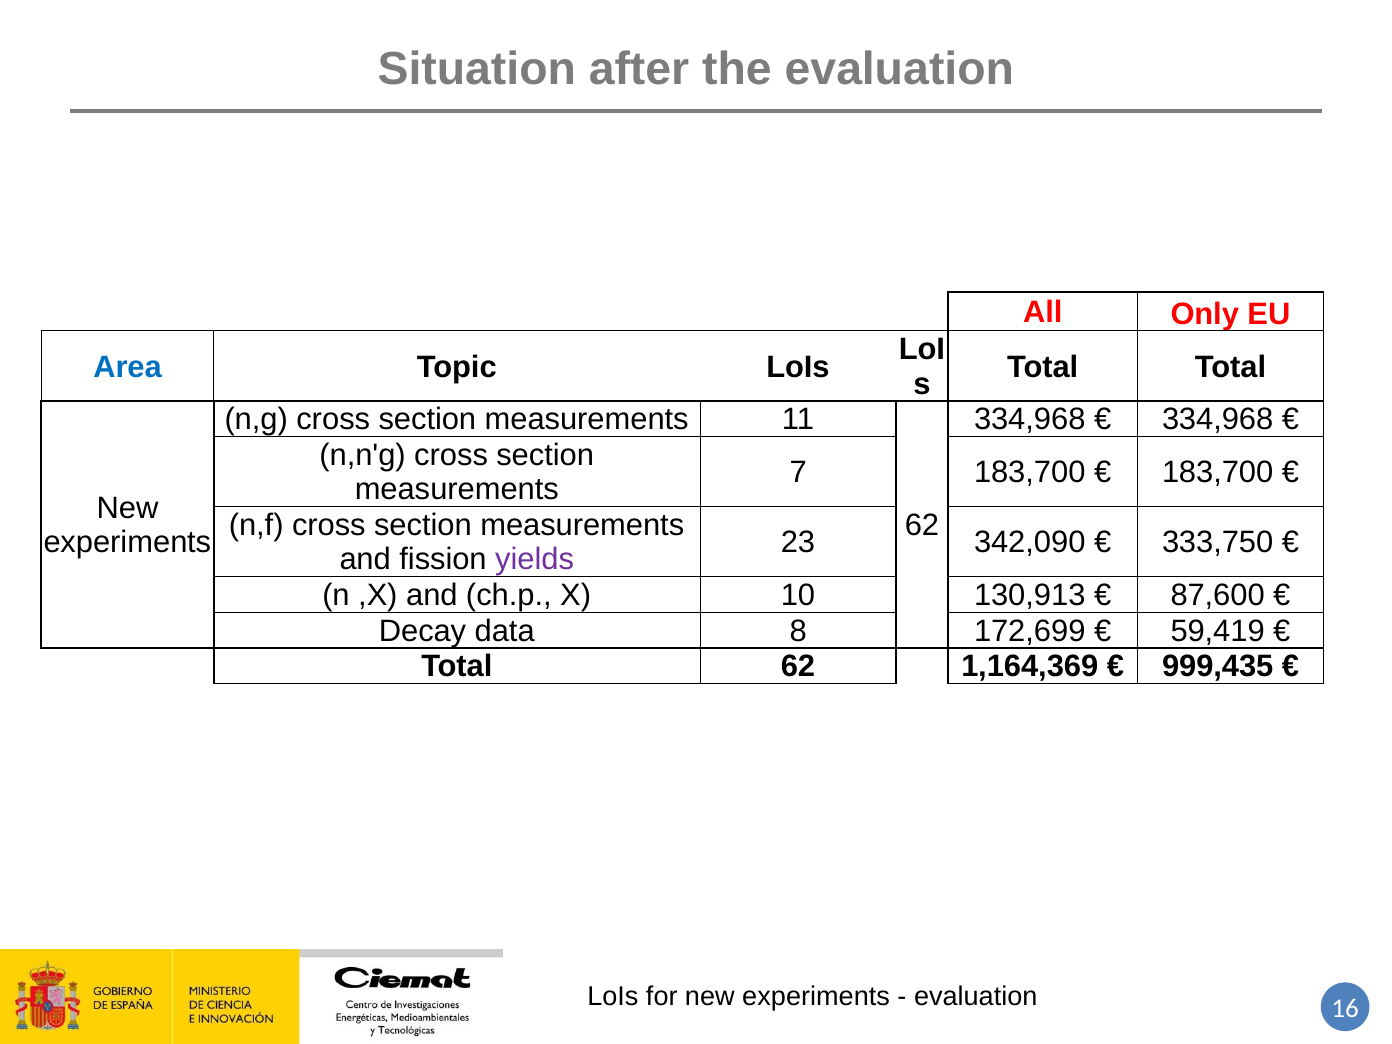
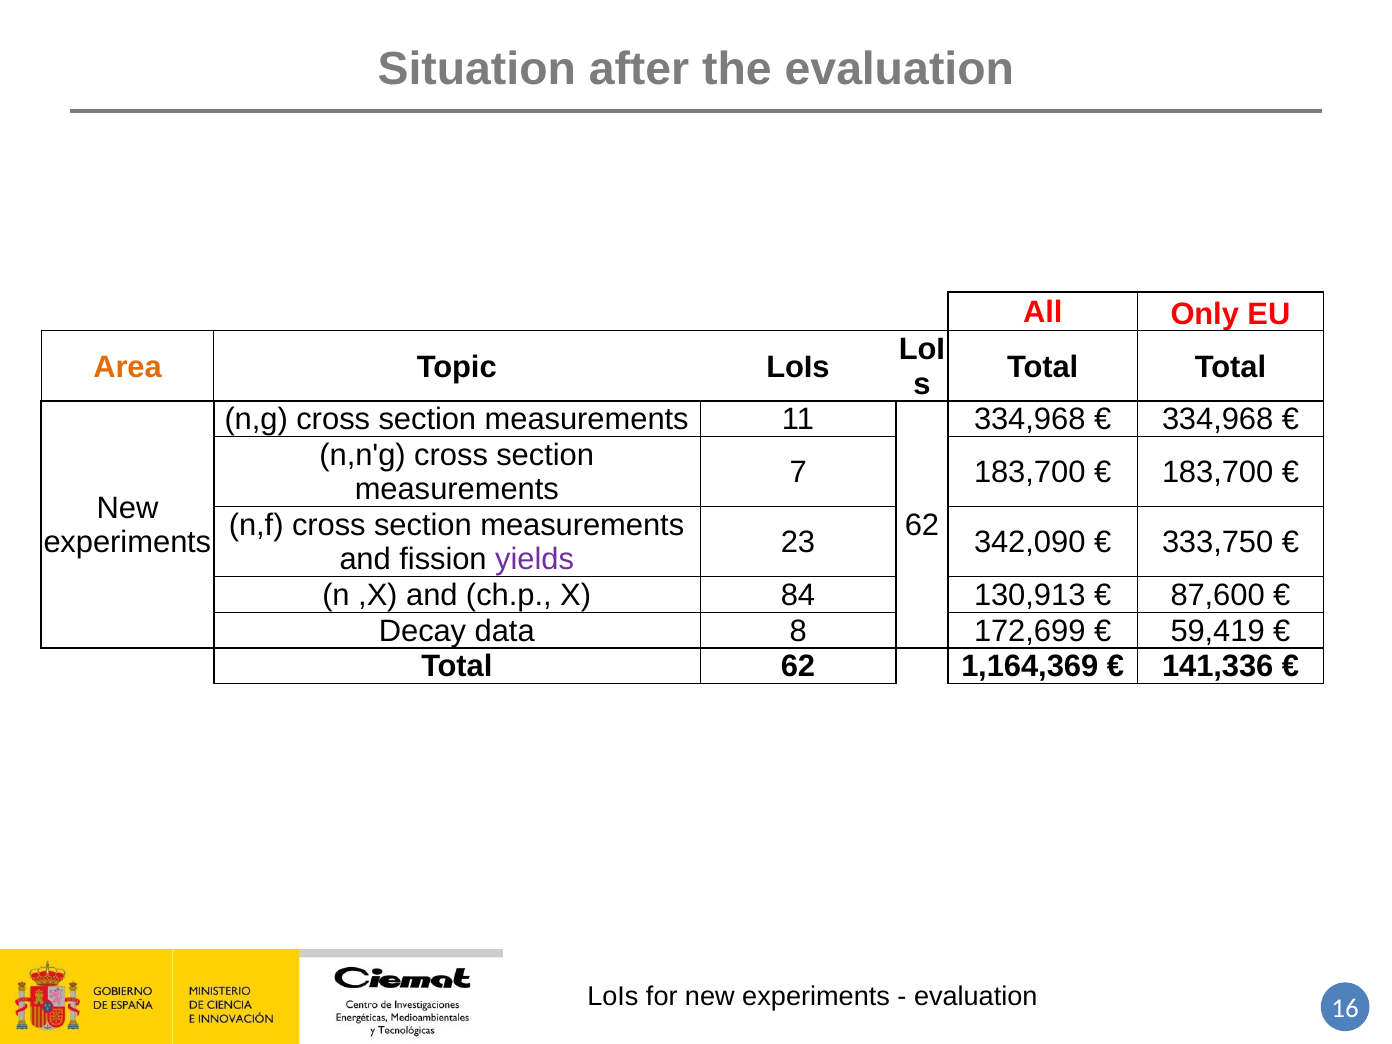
Area colour: blue -> orange (128, 367)
10: 10 -> 84 (798, 595)
999,435: 999,435 -> 141,336 (1218, 667)
